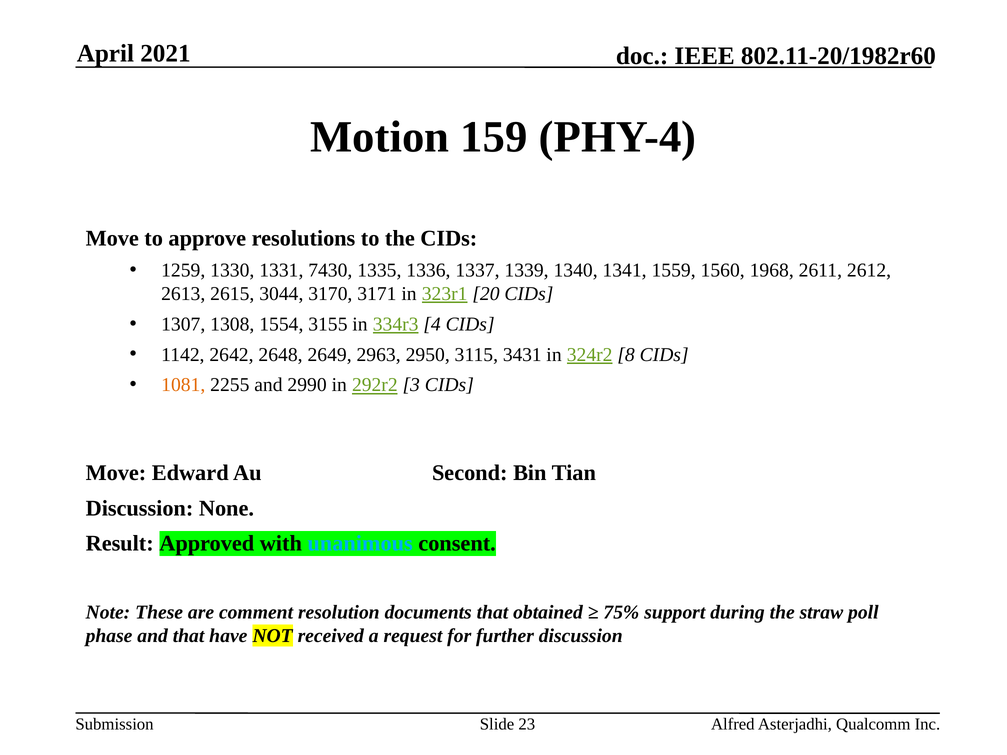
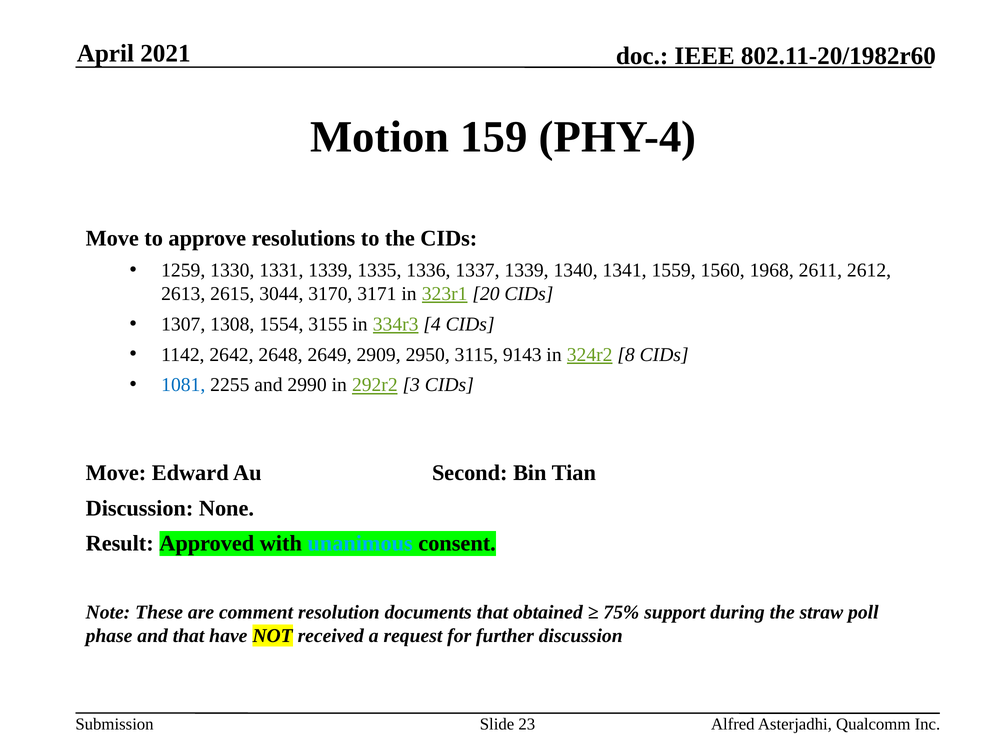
1331 7430: 7430 -> 1339 (330, 270)
2963: 2963 -> 2909 (379, 355)
3431: 3431 -> 9143 (522, 355)
1081 colour: orange -> blue (183, 385)
